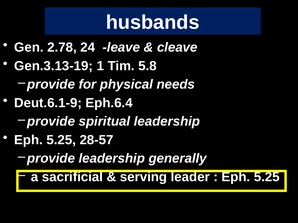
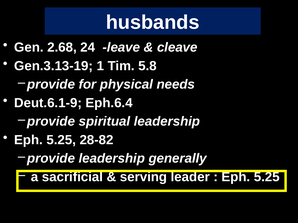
2.78: 2.78 -> 2.68 (62, 47)
28-57: 28-57 -> 28-82 (97, 140)
